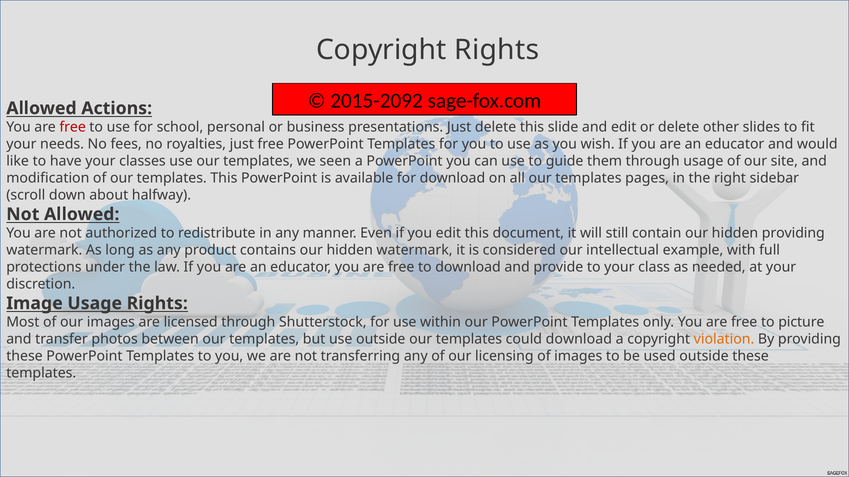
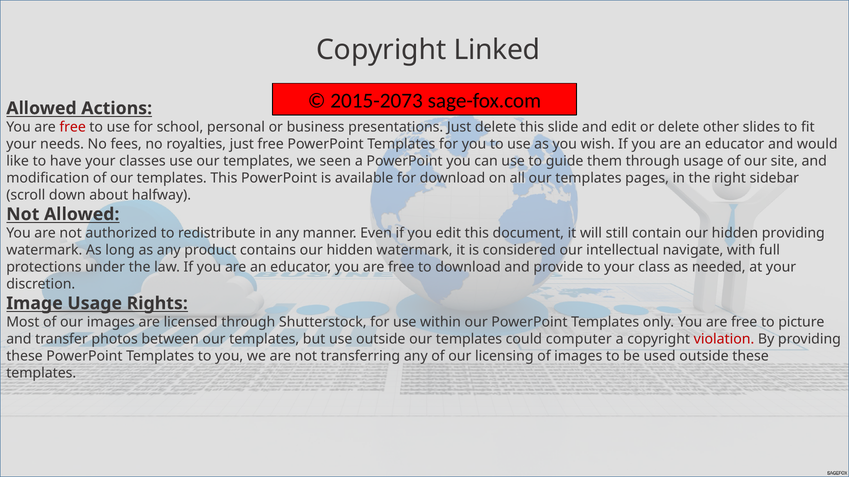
Copyright Rights: Rights -> Linked (497, 50)
2015-2092: 2015-2092 -> 2015-2073 (377, 101)
example: example -> navigate (693, 250)
could download: download -> computer (579, 339)
violation colour: orange -> red (724, 339)
